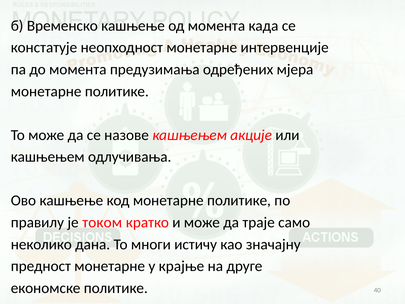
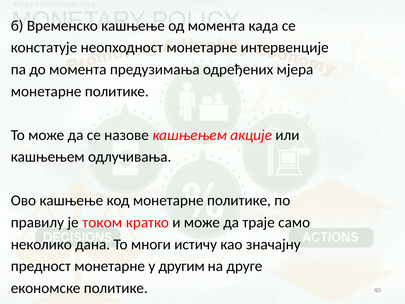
крајње: крајње -> другим (182, 266)
